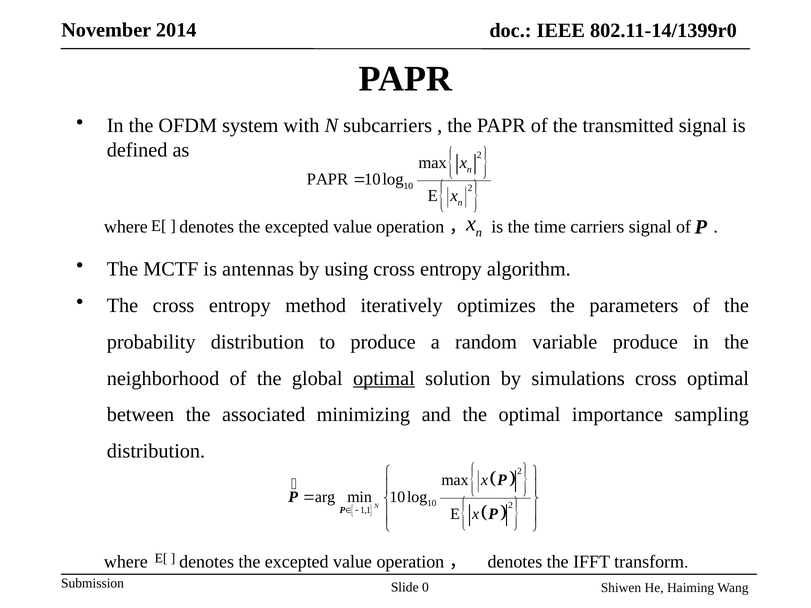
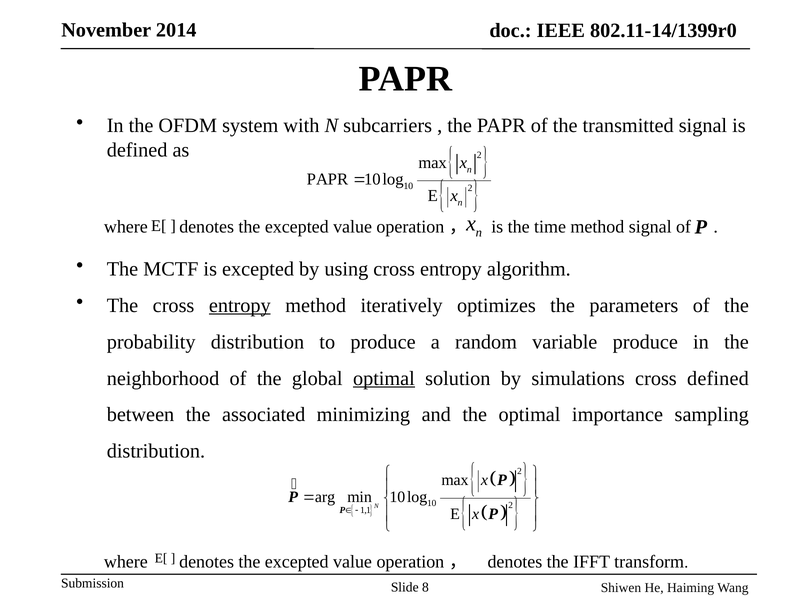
time carriers: carriers -> method (597, 227)
is antennas: antennas -> excepted (258, 269)
entropy underline: none -> present (240, 305)
cross optimal: optimal -> defined (718, 378)
0: 0 -> 8 (425, 588)
